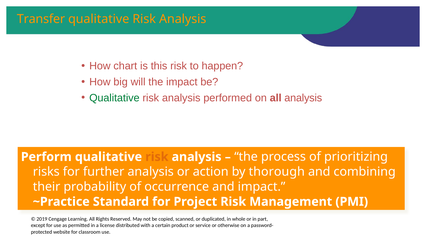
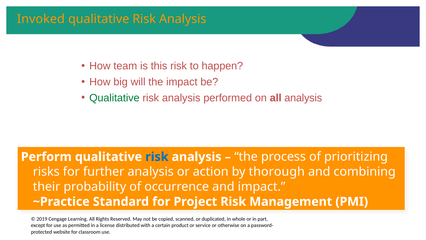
Transfer: Transfer -> Invoked (41, 19)
chart: chart -> team (125, 66)
risk colour: orange -> blue (157, 157)
